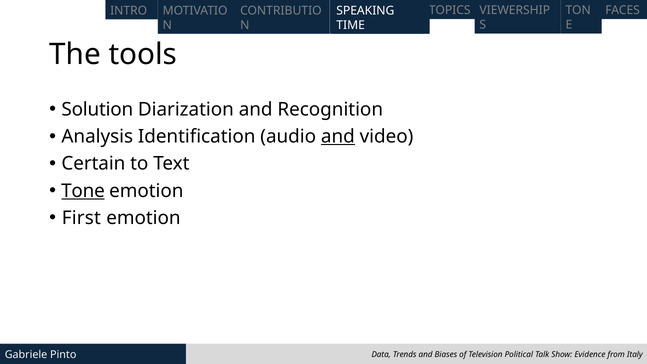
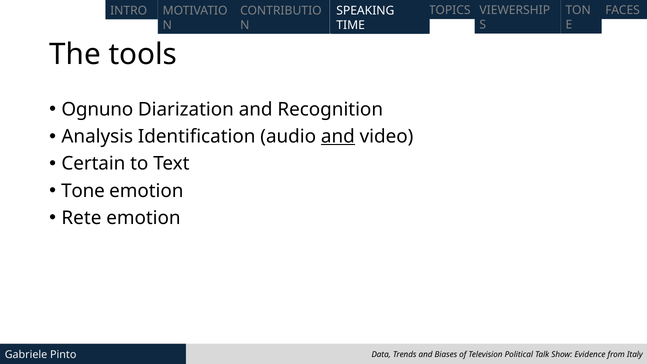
Solution: Solution -> Ognuno (97, 109)
Tone underline: present -> none (83, 191)
First: First -> Rete (81, 218)
